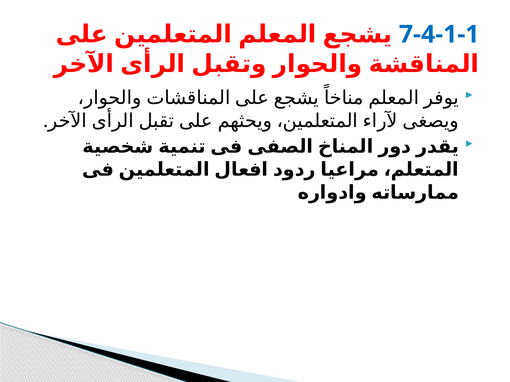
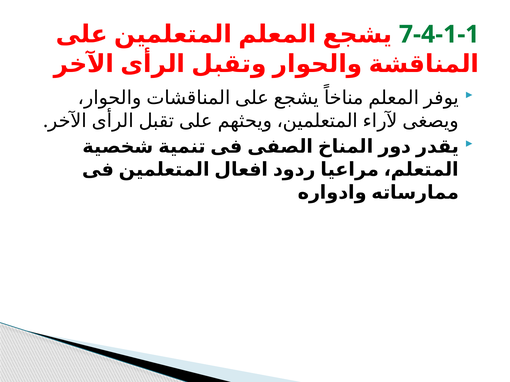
7-4-1-1 colour: blue -> green (439, 34)
